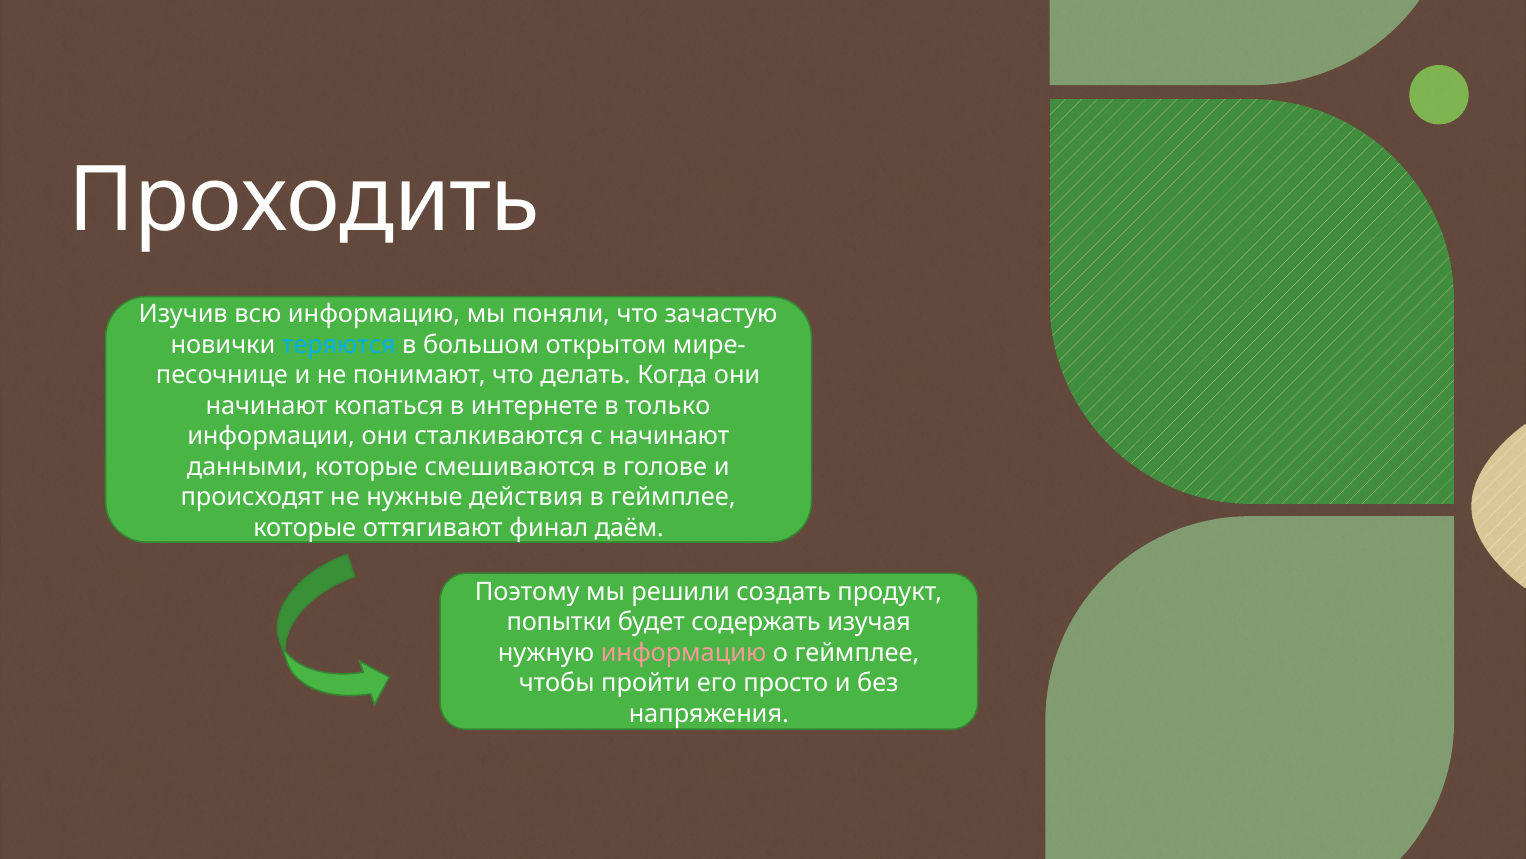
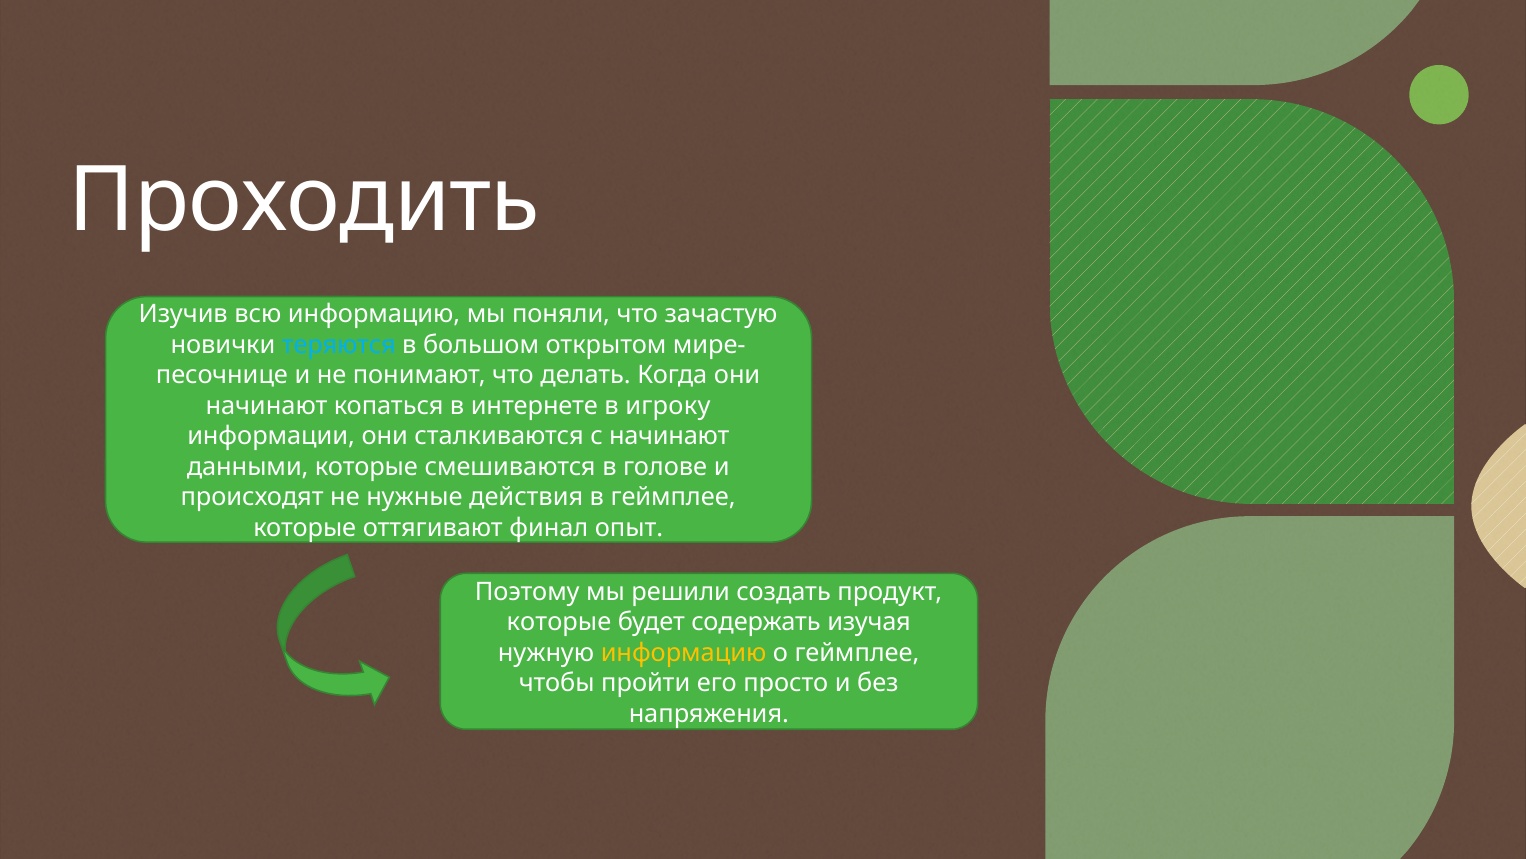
только: только -> игроку (668, 406)
даём: даём -> опыт (629, 528)
попытки: попытки -> которые (559, 622)
информацию colour: pink -> yellow (684, 653)
